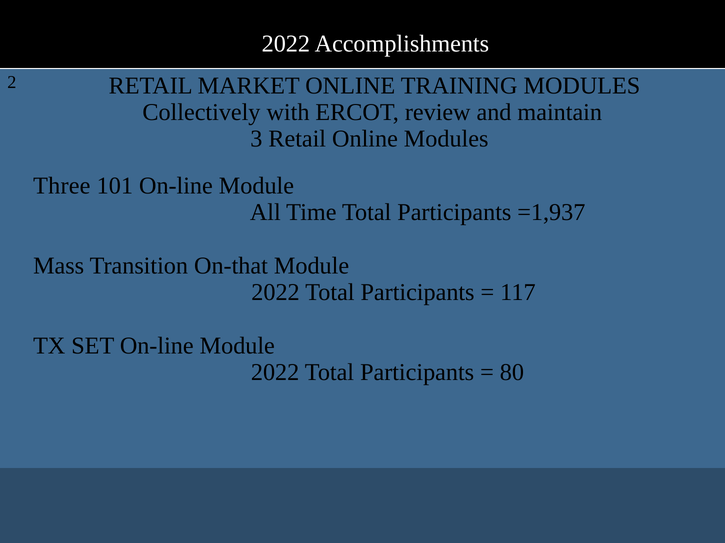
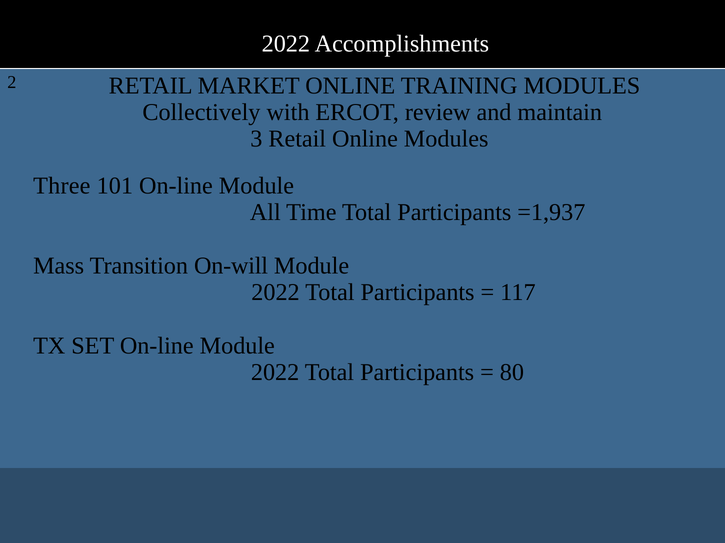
On-that: On-that -> On-will (231, 266)
